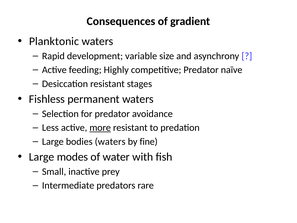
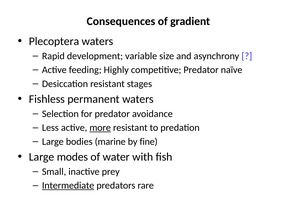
Planktonic: Planktonic -> Plecoptera (54, 41)
bodies waters: waters -> marine (110, 141)
Intermediate underline: none -> present (68, 185)
